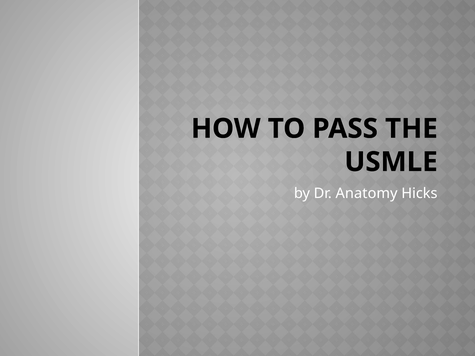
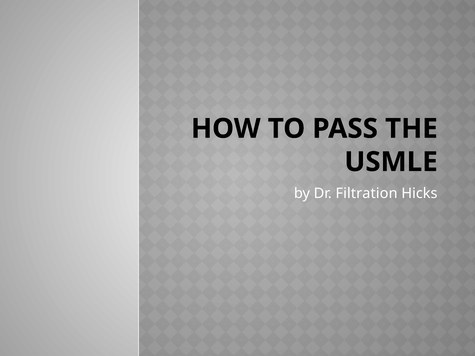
Anatomy: Anatomy -> Filtration (367, 194)
